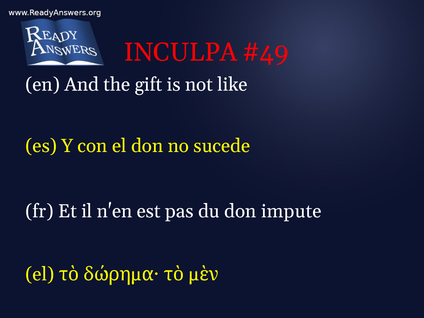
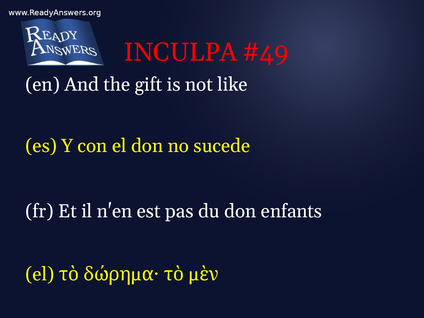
impute: impute -> enfants (292, 211)
